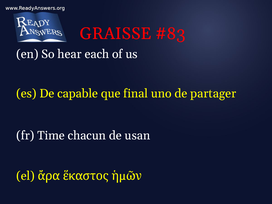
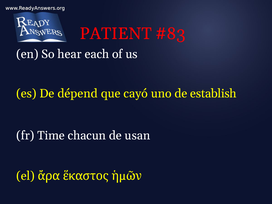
GRAISSE: GRAISSE -> PATIENT (116, 34)
capable: capable -> dépend (78, 94)
final: final -> cayó (136, 94)
partager: partager -> establish (213, 94)
